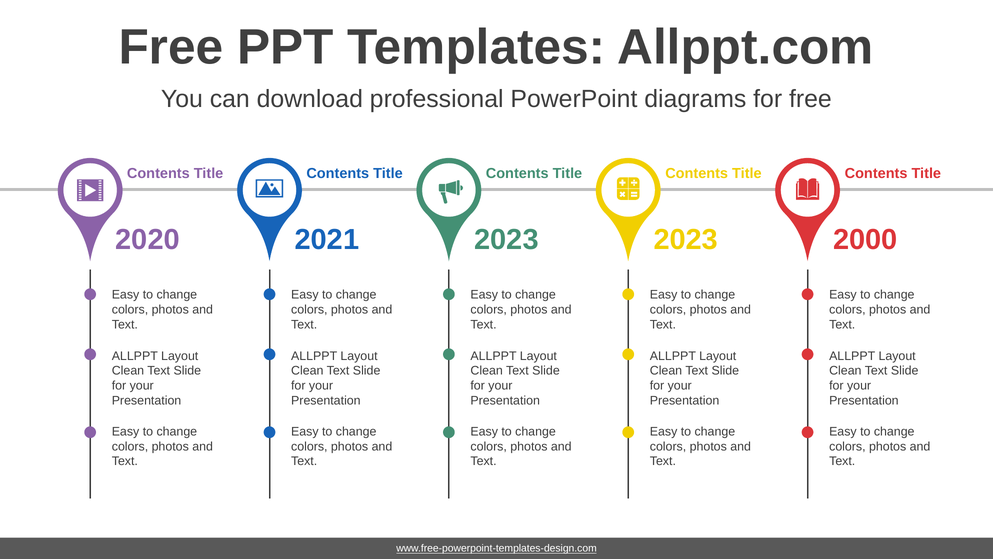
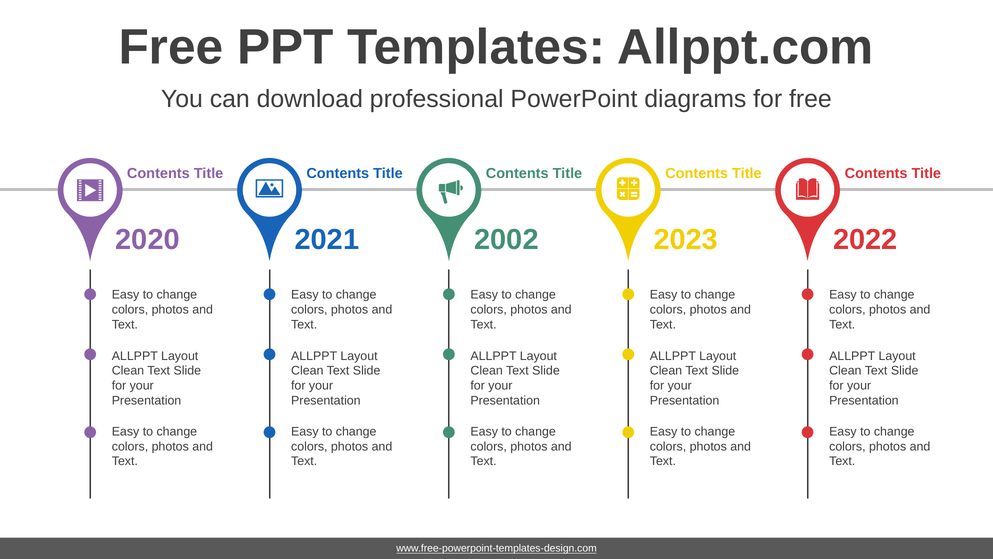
2021 2023: 2023 -> 2002 (506, 239)
2000: 2000 -> 2022 (865, 239)
